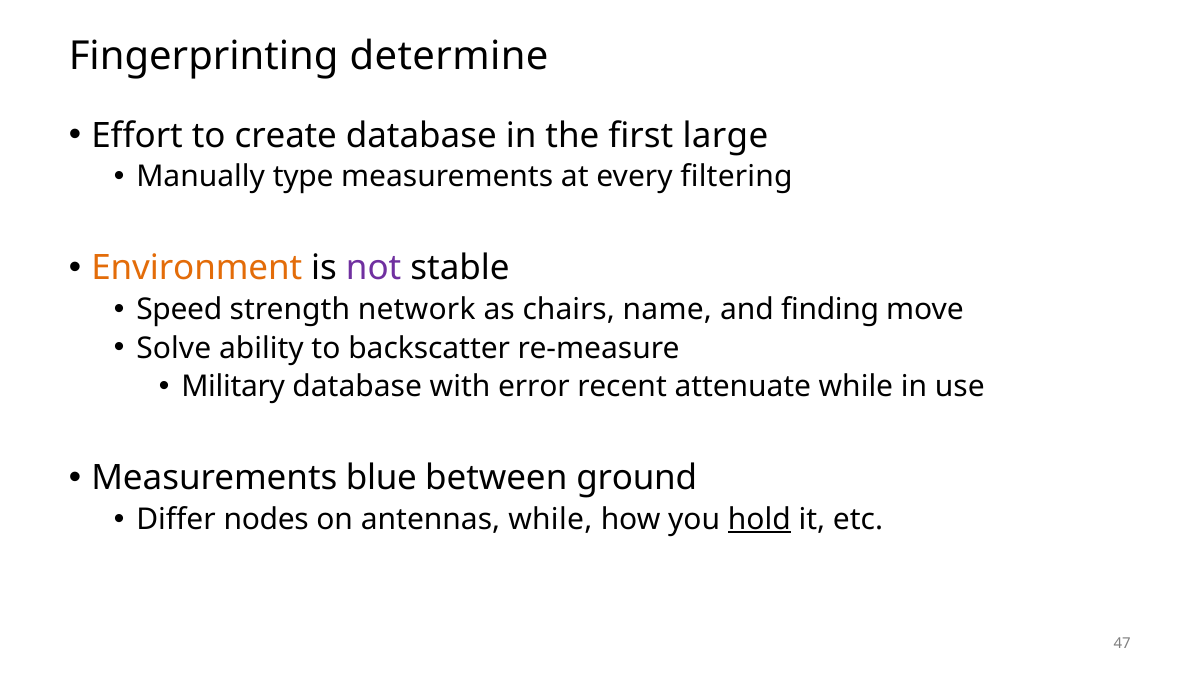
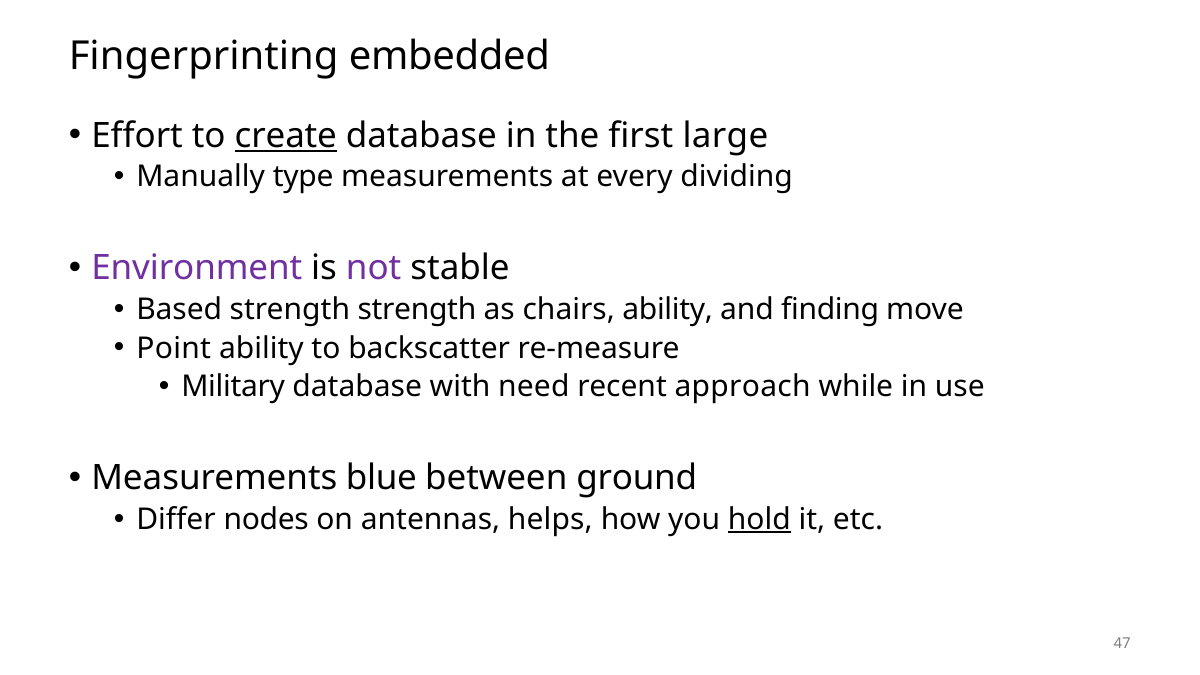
determine: determine -> embedded (449, 56)
create underline: none -> present (286, 136)
filtering: filtering -> dividing (737, 177)
Environment colour: orange -> purple (197, 268)
Speed: Speed -> Based (179, 310)
strength network: network -> strength (417, 310)
chairs name: name -> ability (668, 310)
Solve: Solve -> Point (174, 348)
error: error -> need (534, 387)
attenuate: attenuate -> approach (743, 387)
antennas while: while -> helps (550, 519)
